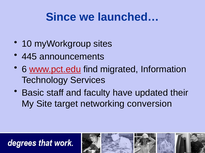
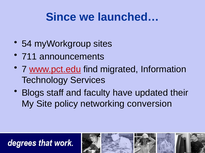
10: 10 -> 54 (27, 44)
445: 445 -> 711 (29, 57)
6: 6 -> 7 (24, 70)
Basic: Basic -> Blogs (33, 93)
target: target -> policy (66, 104)
